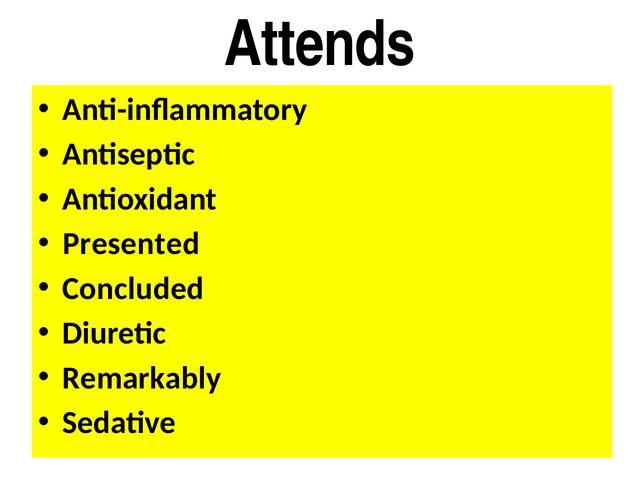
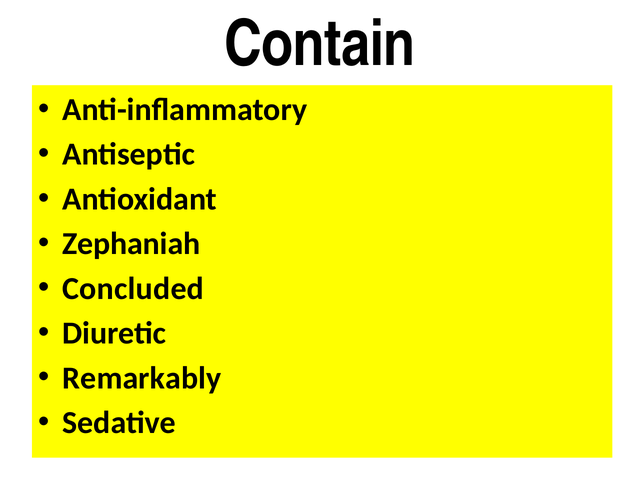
Attends: Attends -> Contain (320, 44)
Presented: Presented -> Zephaniah (131, 244)
